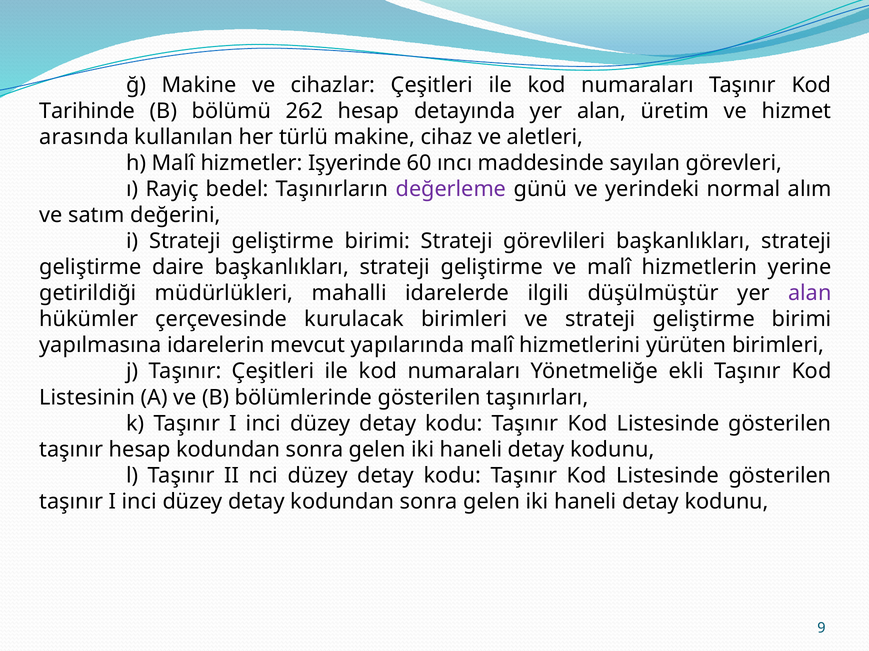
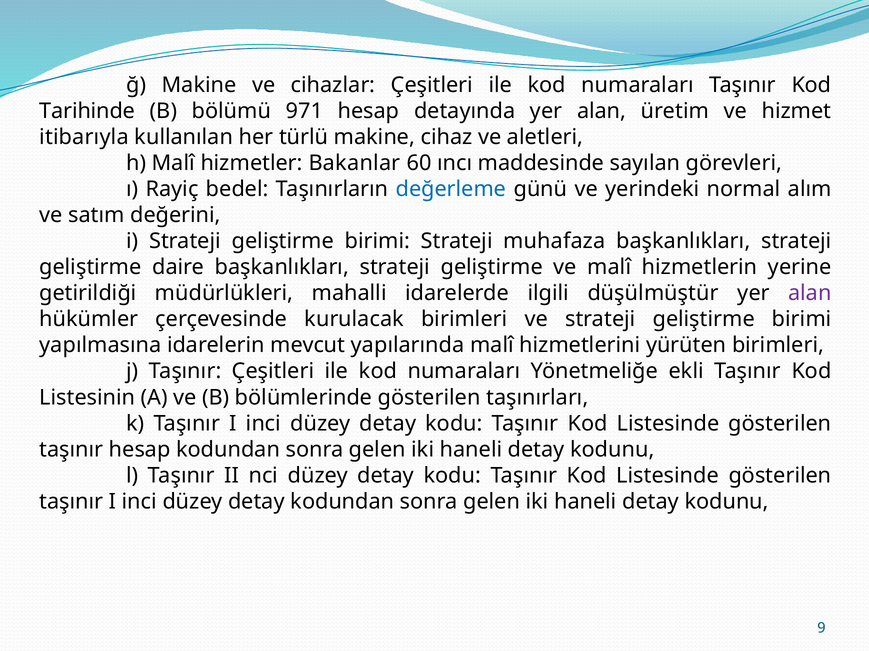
262: 262 -> 971 (304, 111)
arasında: arasında -> itibarıyla (84, 137)
Işyerinde: Işyerinde -> Bakanlar (355, 163)
değerleme colour: purple -> blue (451, 189)
görevlileri: görevlileri -> muhafaza (554, 241)
